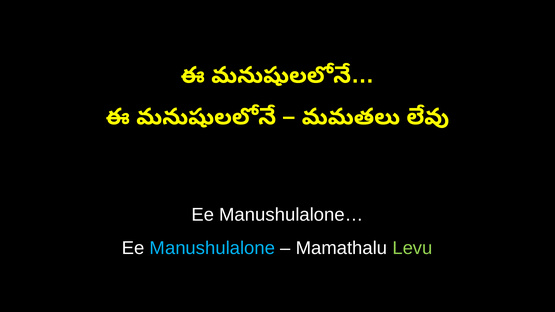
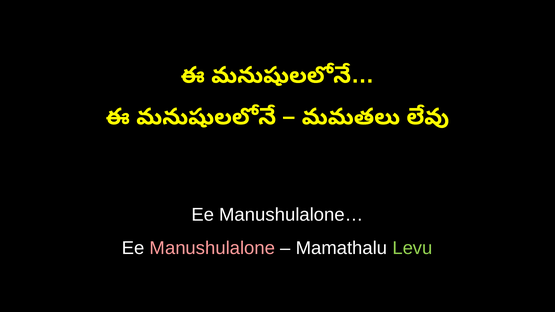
Manushulalone colour: light blue -> pink (212, 248)
